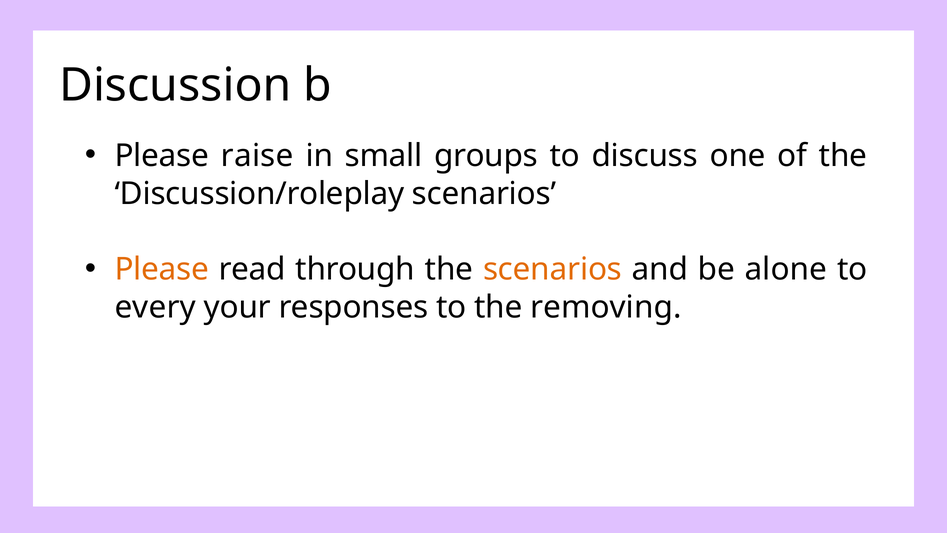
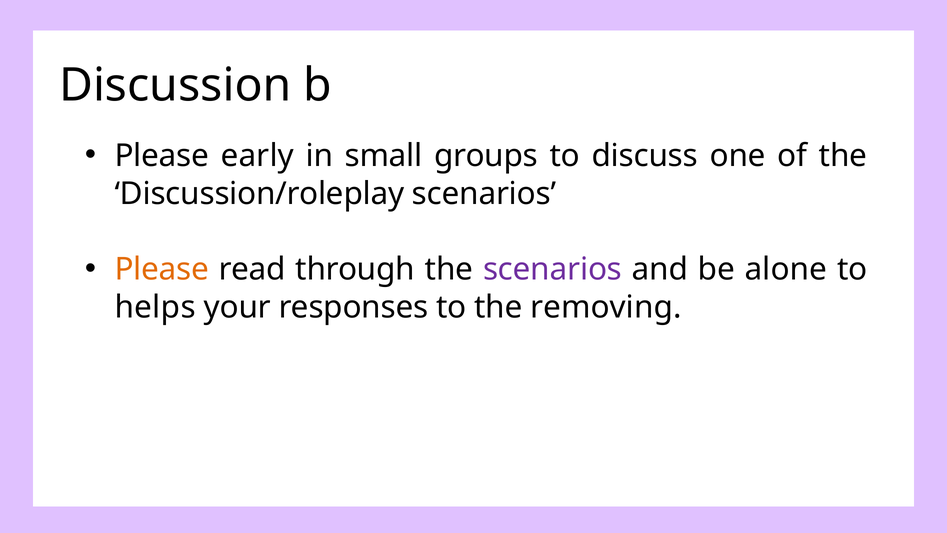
raise: raise -> early (257, 156)
scenarios colour: orange -> purple (553, 269)
every: every -> helps (155, 307)
